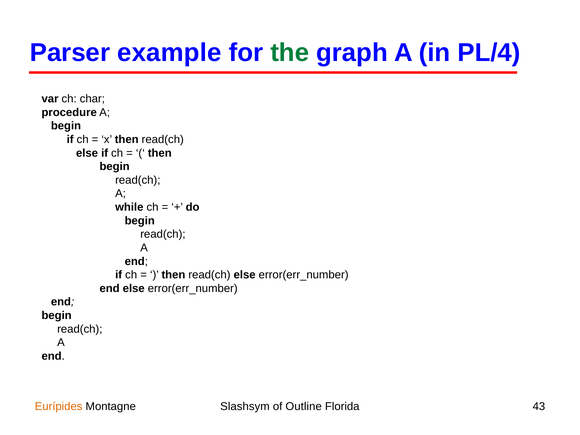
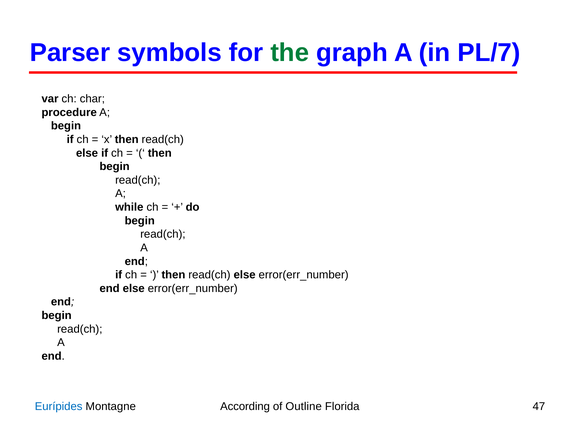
example: example -> symbols (169, 53)
PL/4: PL/4 -> PL/7 (489, 53)
Eurípides colour: orange -> blue (59, 407)
Slashsym: Slashsym -> According (245, 407)
43: 43 -> 47 (539, 407)
